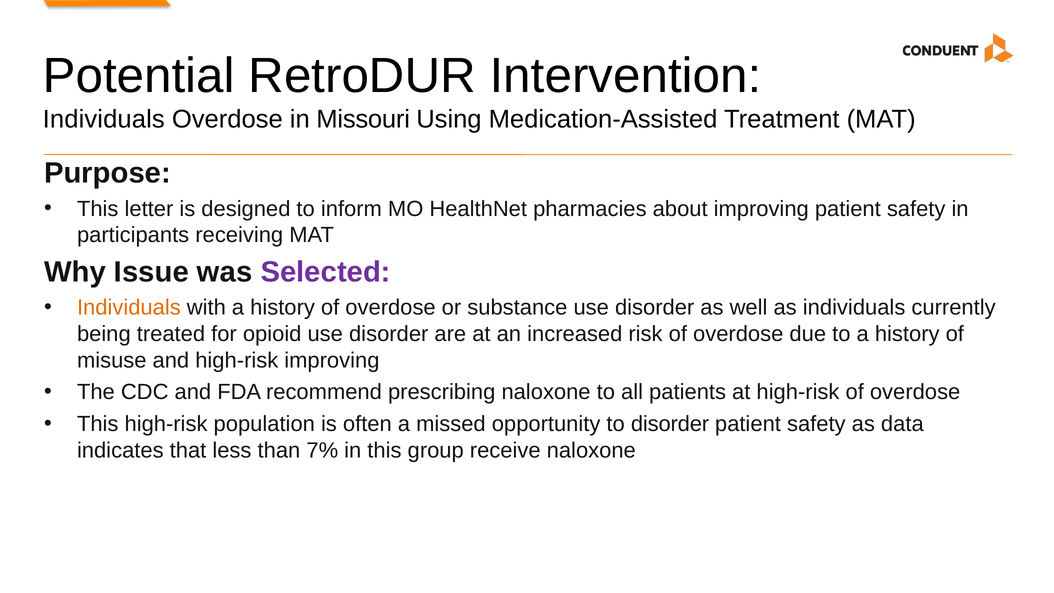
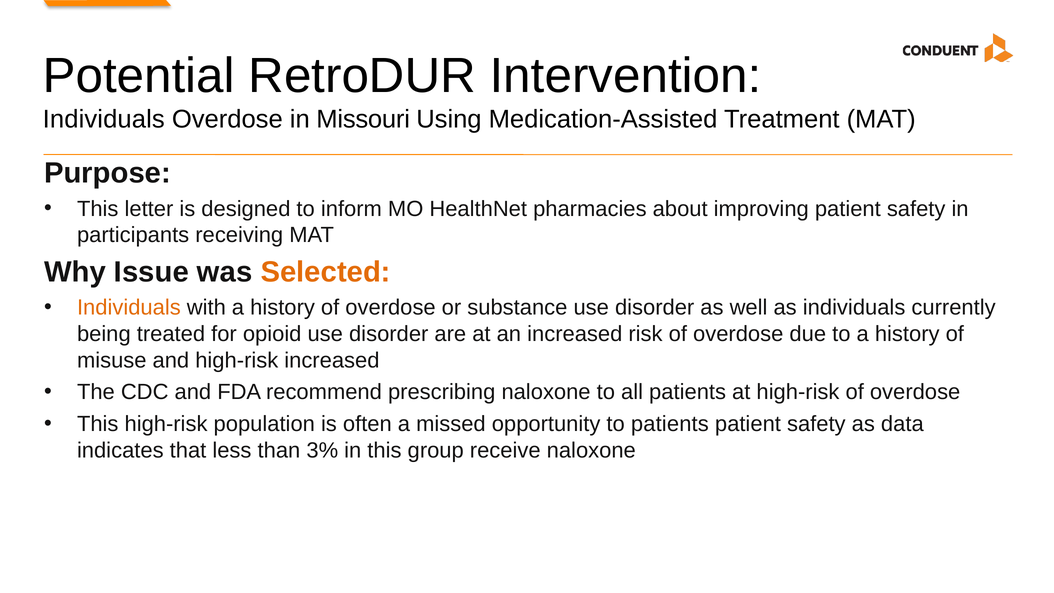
Selected colour: purple -> orange (326, 272)
high-risk improving: improving -> increased (332, 360)
to disorder: disorder -> patients (670, 424)
7%: 7% -> 3% (322, 450)
